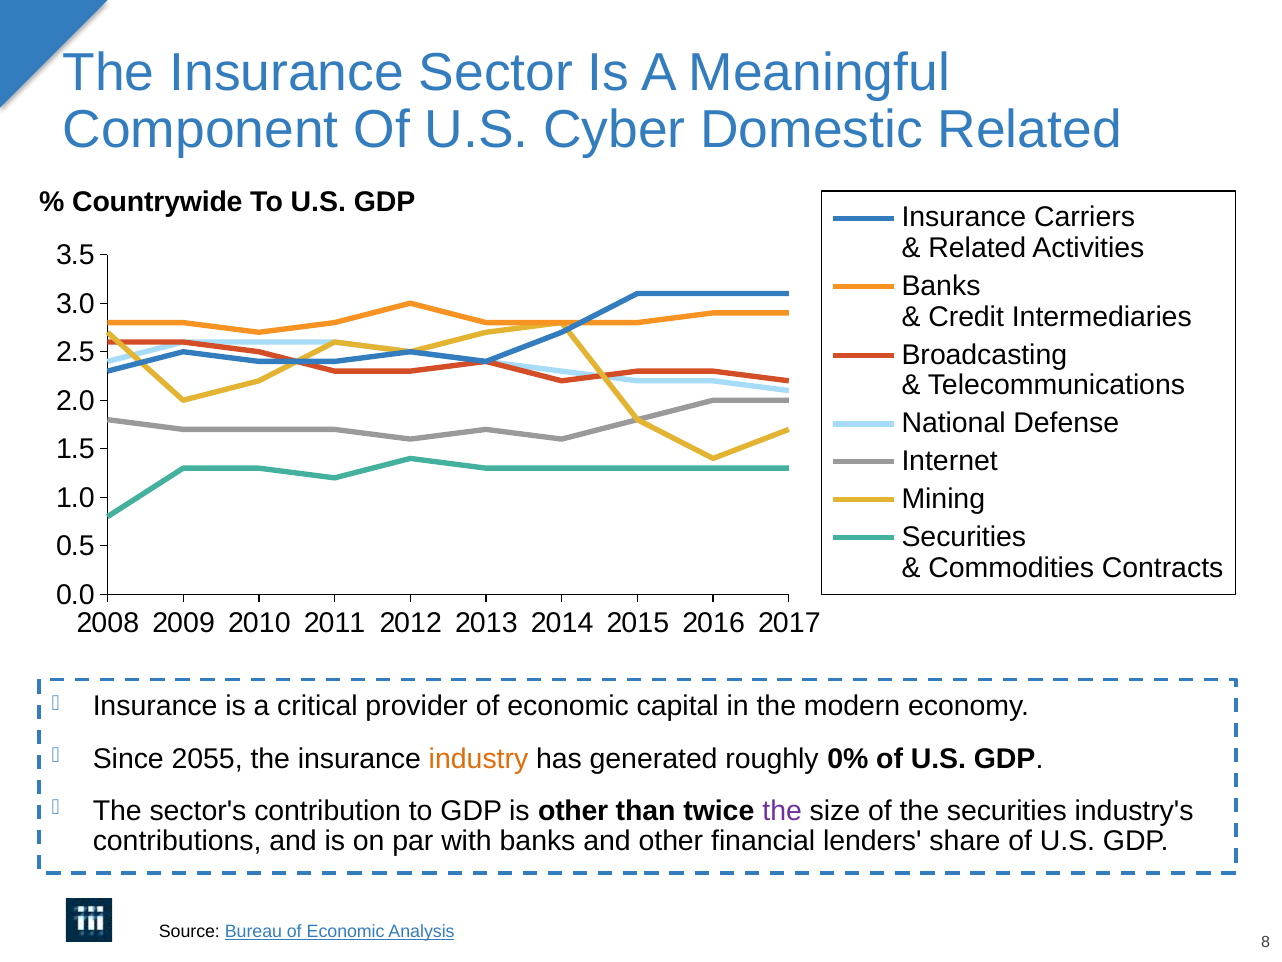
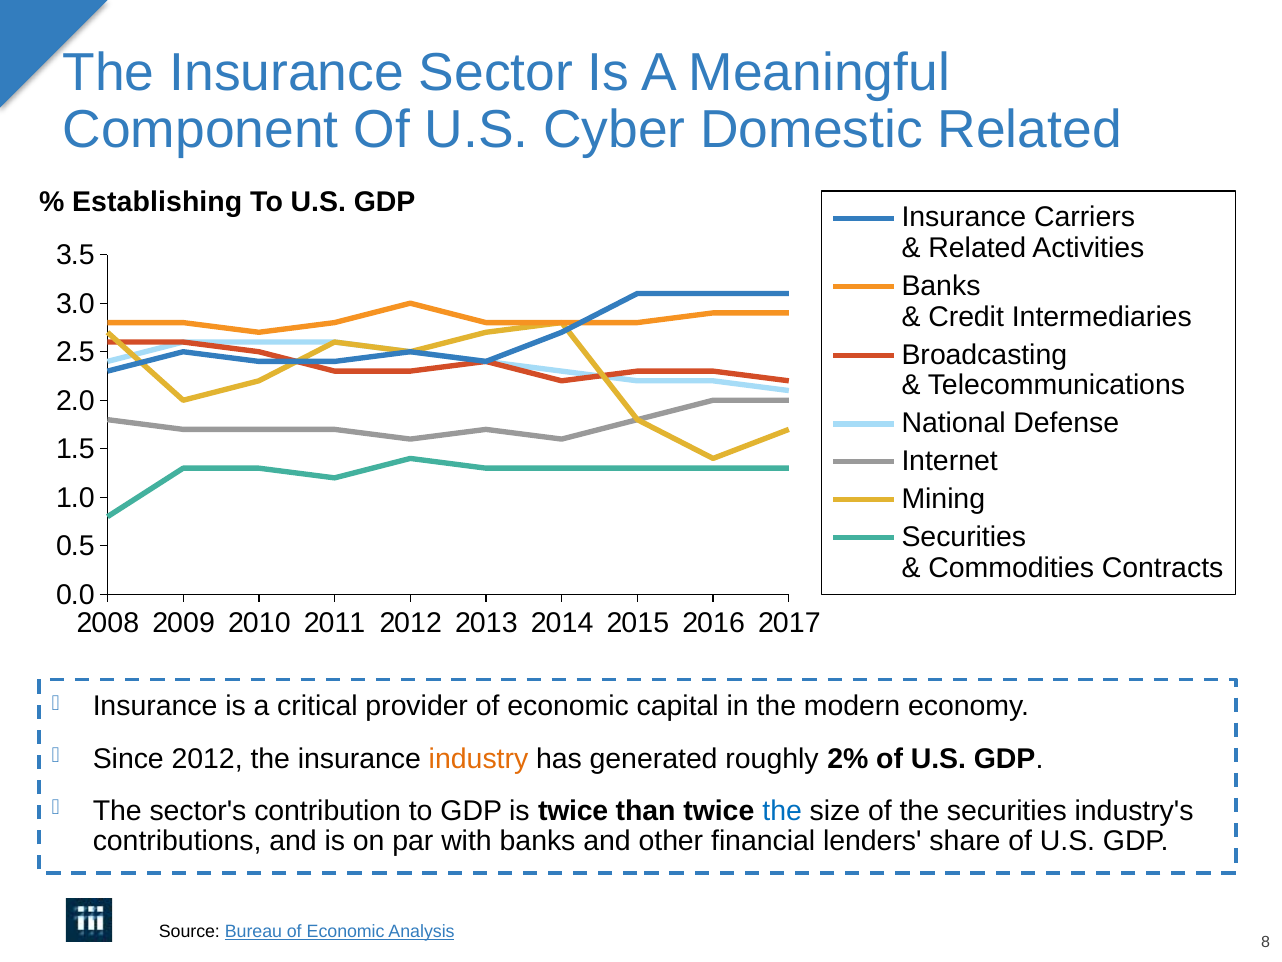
Countrywide: Countrywide -> Establishing (157, 202)
Since 2055: 2055 -> 2012 (207, 758)
0%: 0% -> 2% (848, 758)
is other: other -> twice (573, 810)
the colour: purple -> blue (782, 810)
